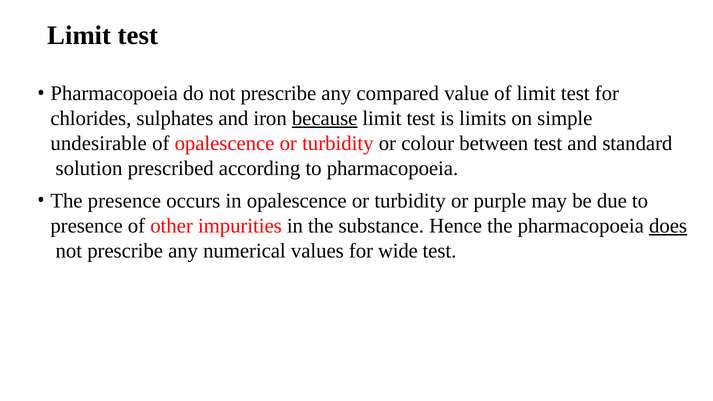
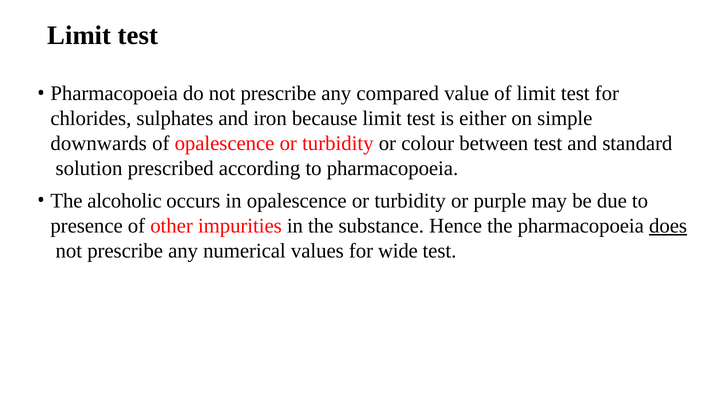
because underline: present -> none (325, 118)
limits: limits -> either (483, 118)
undesirable: undesirable -> downwards (99, 143)
The presence: presence -> alcoholic (125, 201)
